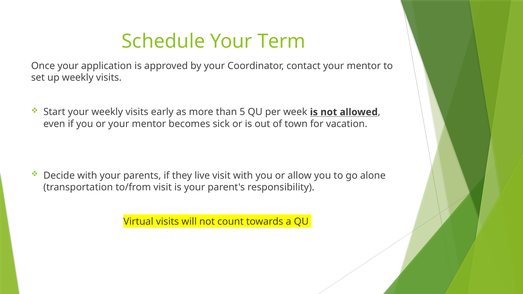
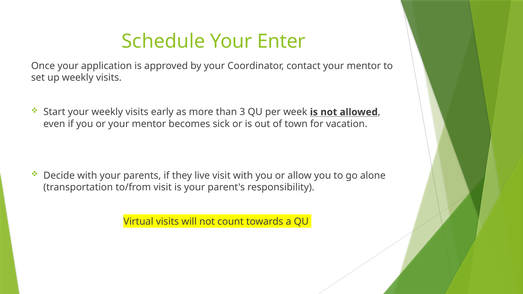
Term: Term -> Enter (281, 41)
5: 5 -> 3 (242, 112)
